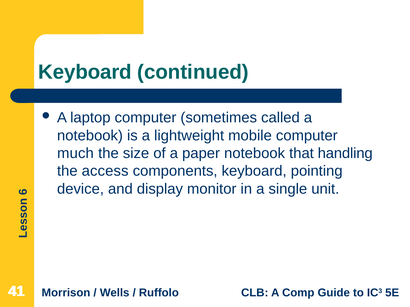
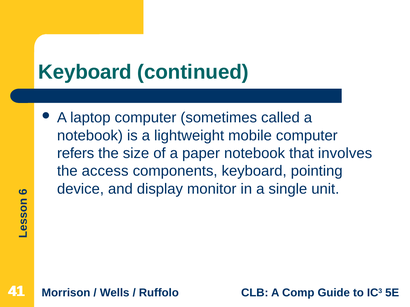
much: much -> refers (76, 154)
handling: handling -> involves (345, 154)
